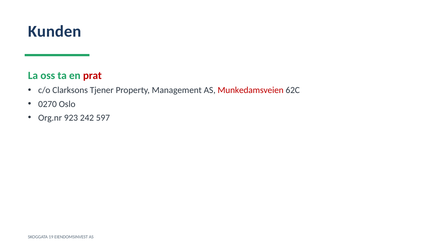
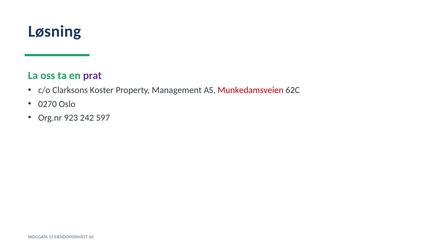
Kunden: Kunden -> Løsning (55, 31)
prat colour: red -> purple (92, 76)
Tjener: Tjener -> Koster (102, 90)
